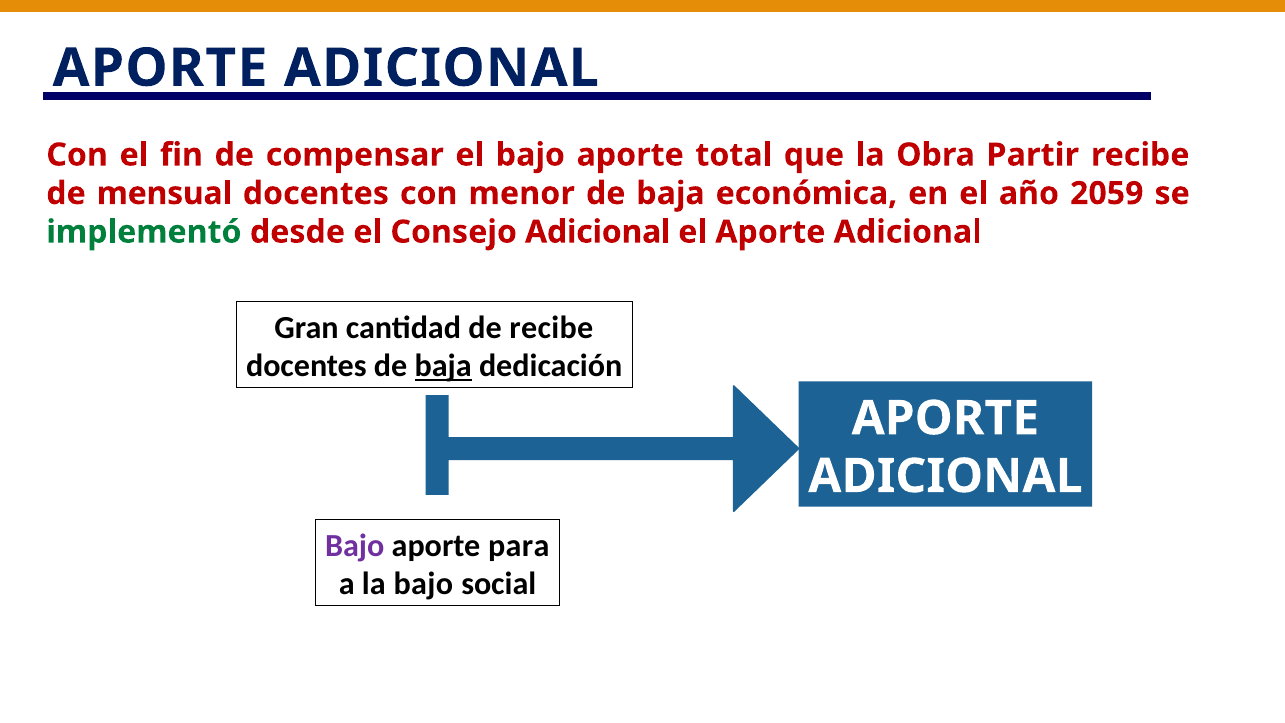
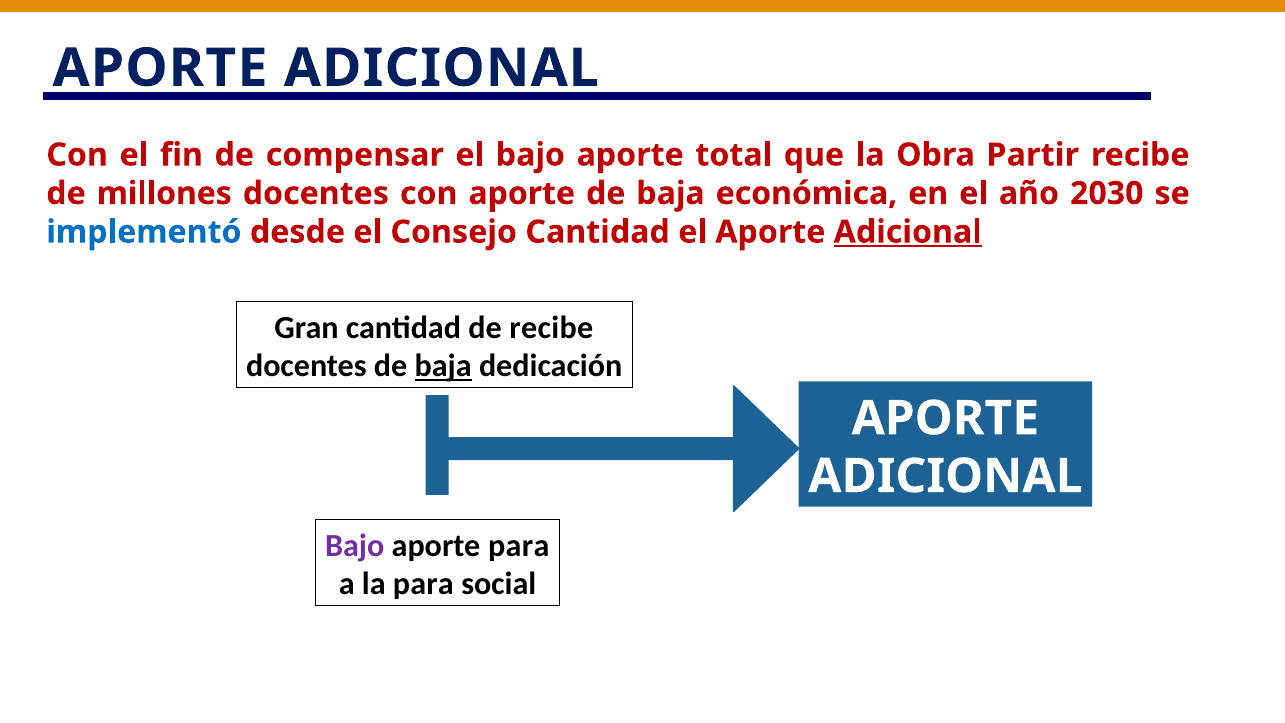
mensual: mensual -> millones (164, 193)
con menor: menor -> aporte (522, 193)
2059: 2059 -> 2030 (1107, 193)
implementó colour: green -> blue (144, 232)
Consejo Adicional: Adicional -> Cantidad (598, 232)
Adicional underline: none -> present (908, 232)
la bajo: bajo -> para (423, 584)
